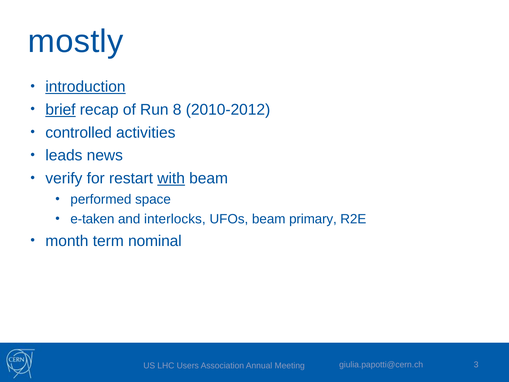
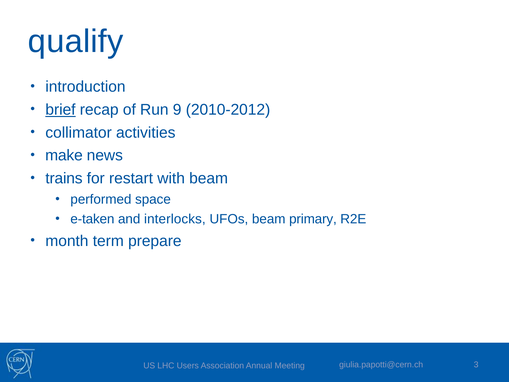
mostly: mostly -> qualify (76, 41)
introduction underline: present -> none (85, 87)
8: 8 -> 9 (177, 110)
controlled: controlled -> collimator (79, 133)
leads: leads -> make (64, 155)
verify: verify -> trains (64, 178)
with underline: present -> none (171, 178)
nominal: nominal -> prepare (155, 241)
